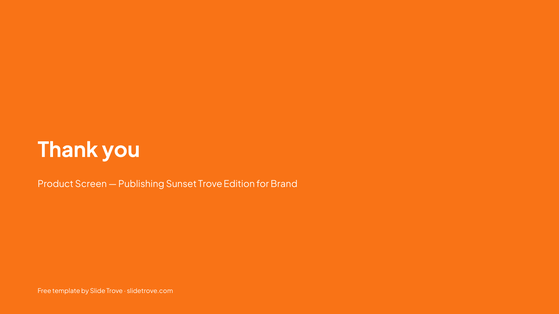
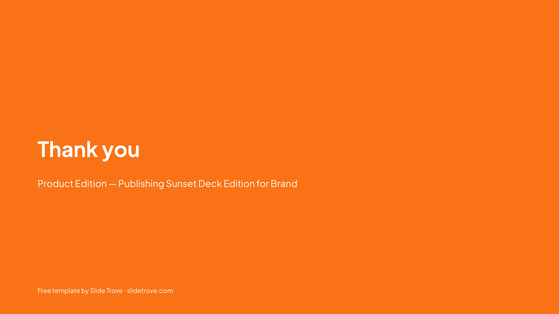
Product Screen: Screen -> Edition (91, 184)
Sunset Trove: Trove -> Deck (210, 184)
